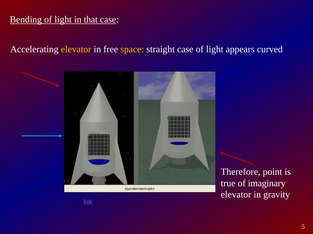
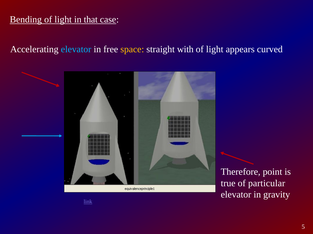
elevator colour: yellow -> light blue (76, 49)
straight case: case -> with (185, 49)
imaginary: imaginary -> particular (267, 184)
